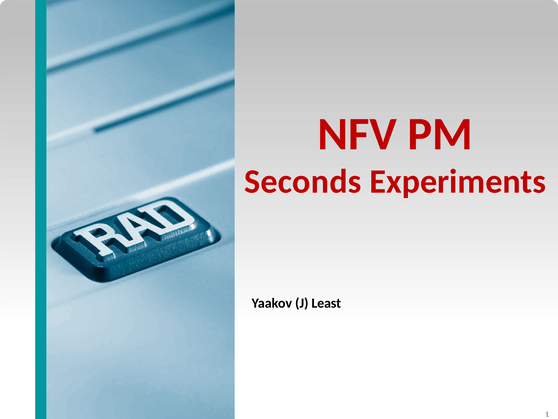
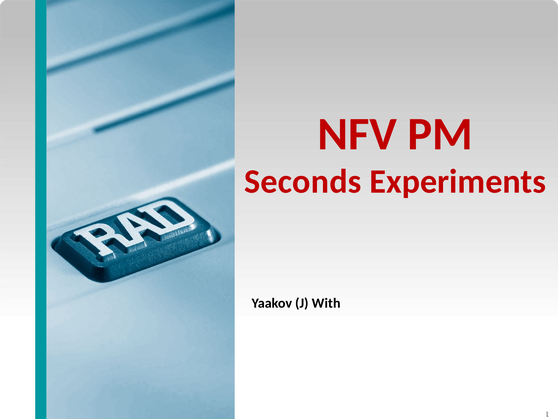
Least: Least -> With (326, 303)
